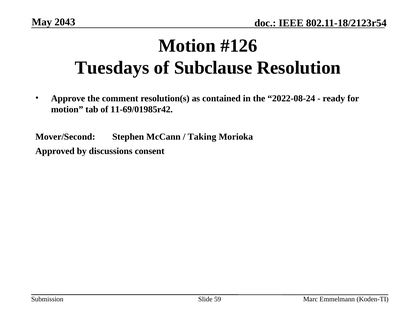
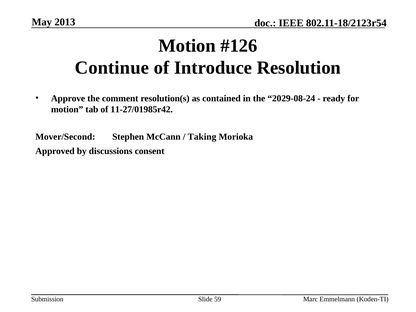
2043: 2043 -> 2013 (65, 22)
Tuesdays: Tuesdays -> Continue (112, 68)
Subclause: Subclause -> Introduce (213, 68)
2022-08-24: 2022-08-24 -> 2029-08-24 (291, 98)
11-69/01985r42: 11-69/01985r42 -> 11-27/01985r42 (142, 110)
